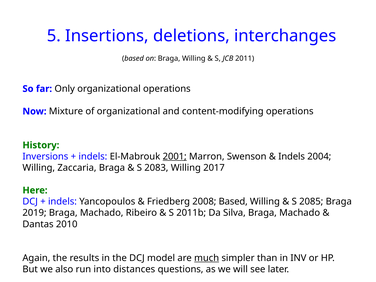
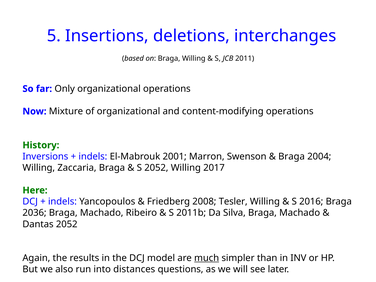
2001 underline: present -> none (175, 156)
Indels: Indels -> Braga (292, 156)
S 2083: 2083 -> 2052 (156, 168)
2008 Based: Based -> Tesler (233, 202)
2085: 2085 -> 2016 (311, 202)
2019: 2019 -> 2036 (34, 213)
Dantas 2010: 2010 -> 2052 (67, 224)
